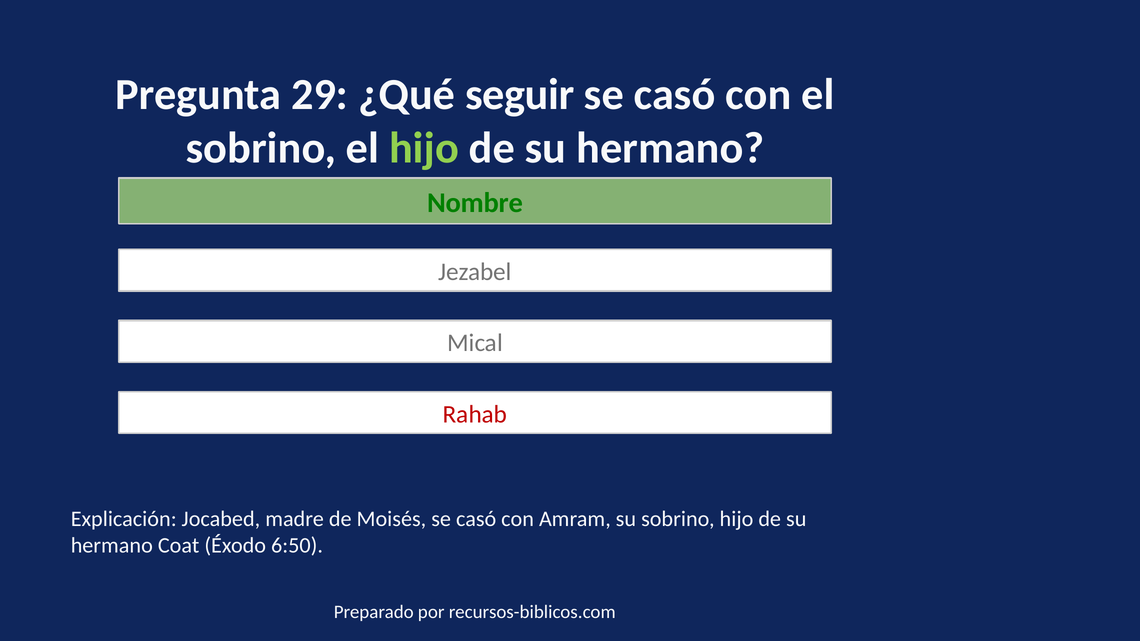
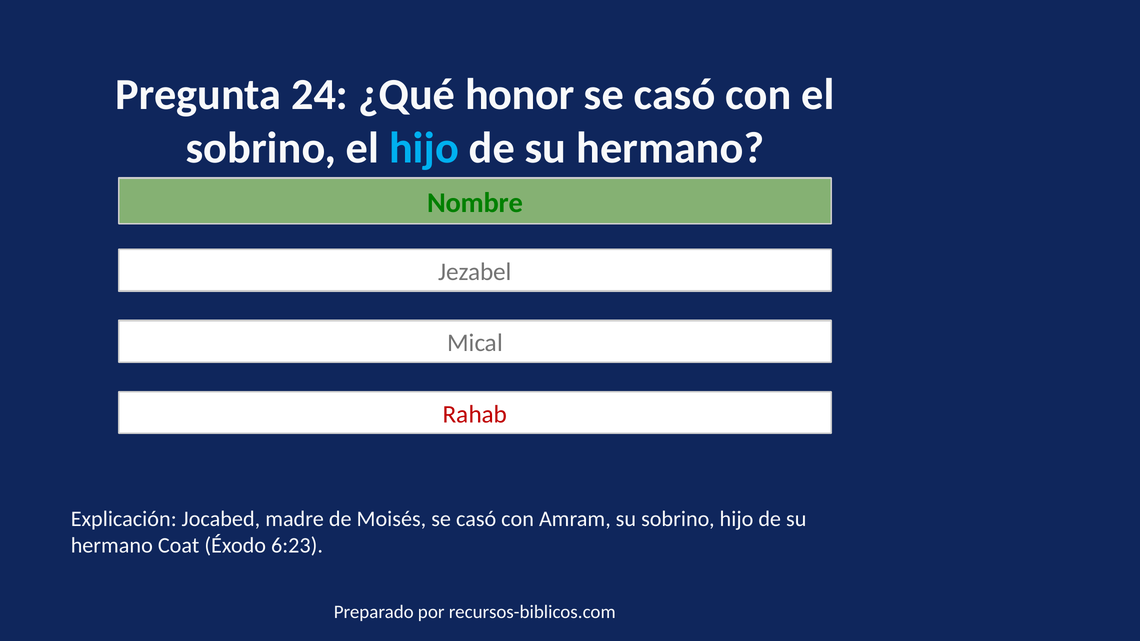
29: 29 -> 24 (320, 95)
seguir: seguir -> honor (520, 95)
hijo colour: light green -> light blue (424, 148)
6:50: 6:50 -> 6:23 (297, 546)
